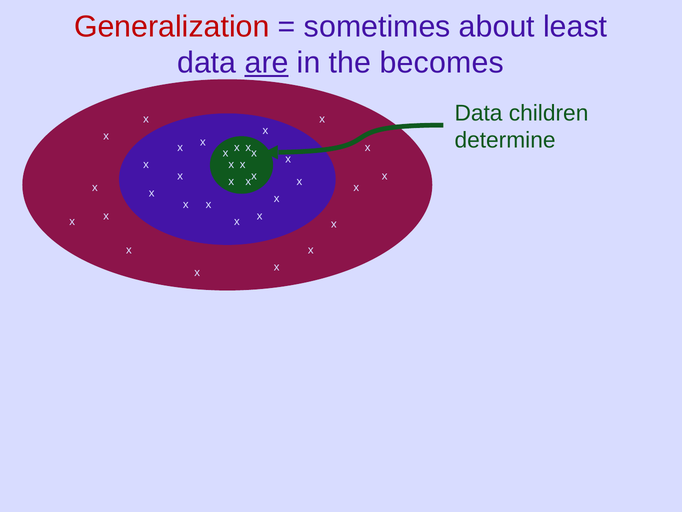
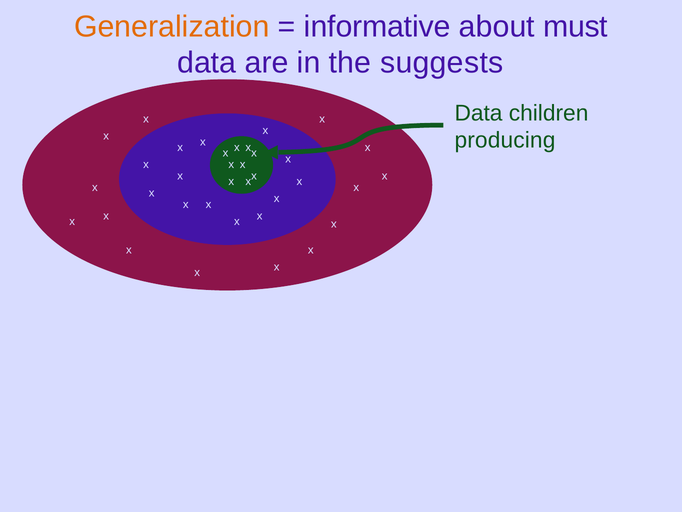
Generalization colour: red -> orange (172, 27)
sometimes: sometimes -> informative (377, 27)
least: least -> must (575, 27)
are underline: present -> none (267, 63)
becomes: becomes -> suggests (442, 63)
determine: determine -> producing (505, 140)
